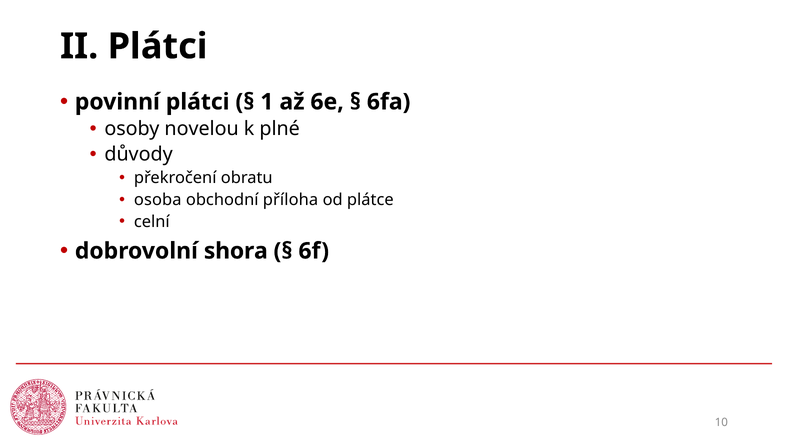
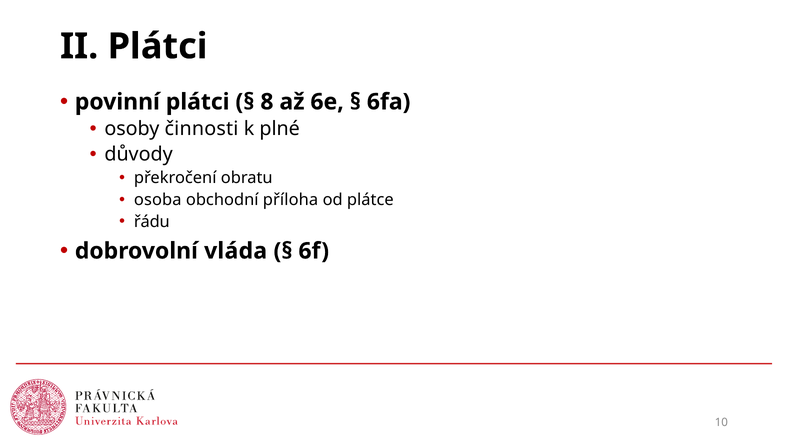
1: 1 -> 8 (267, 102)
novelou: novelou -> činnosti (201, 129)
celní: celní -> řádu (152, 222)
shora: shora -> vláda (236, 251)
